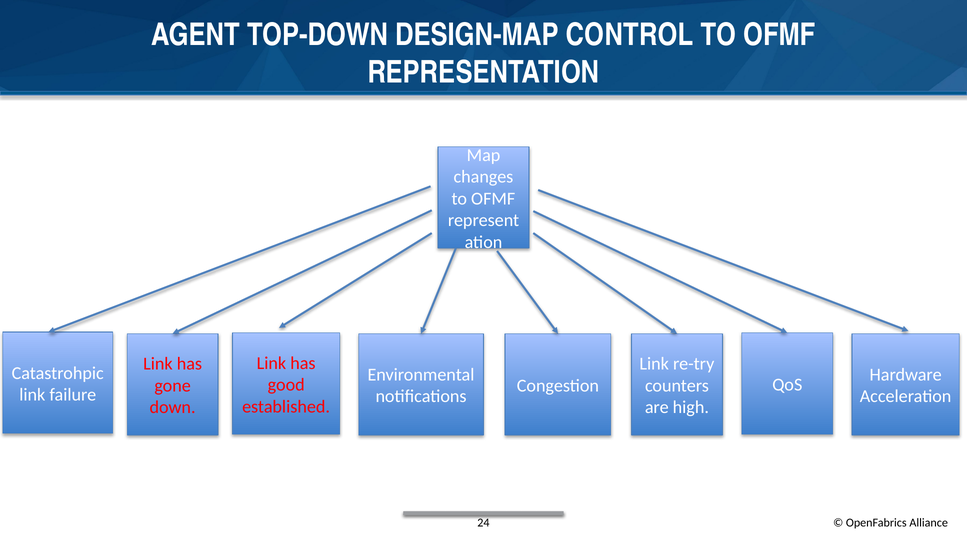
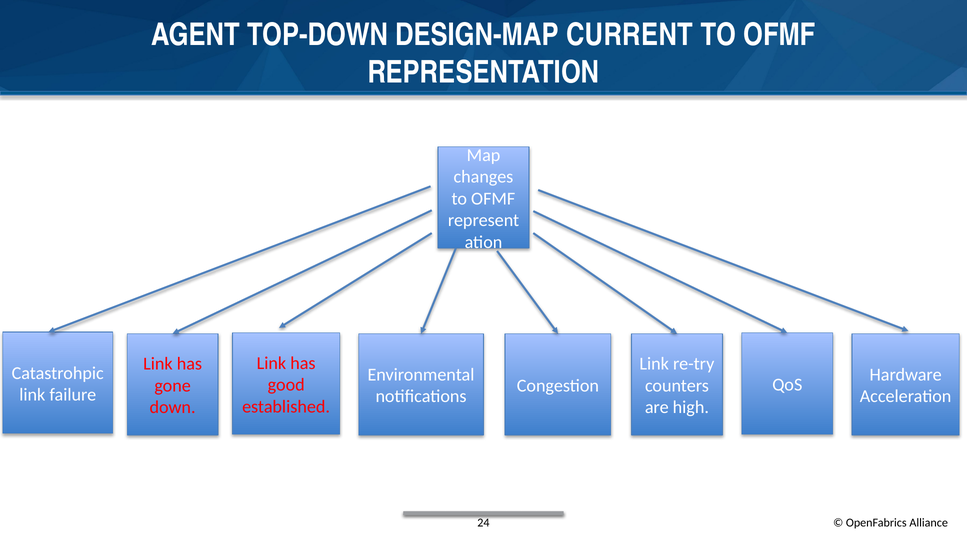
CONTROL: CONTROL -> CURRENT (630, 35)
